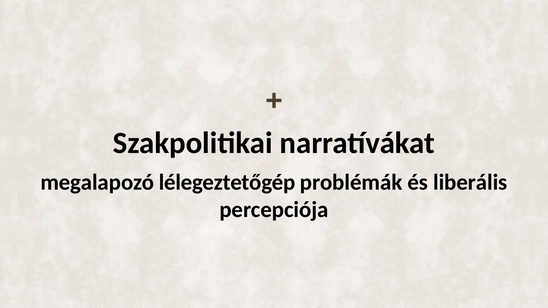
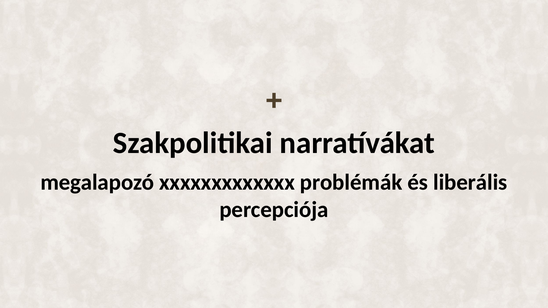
lélegeztetőgép: lélegeztetőgép -> xxxxxxxxxxxxx (227, 182)
